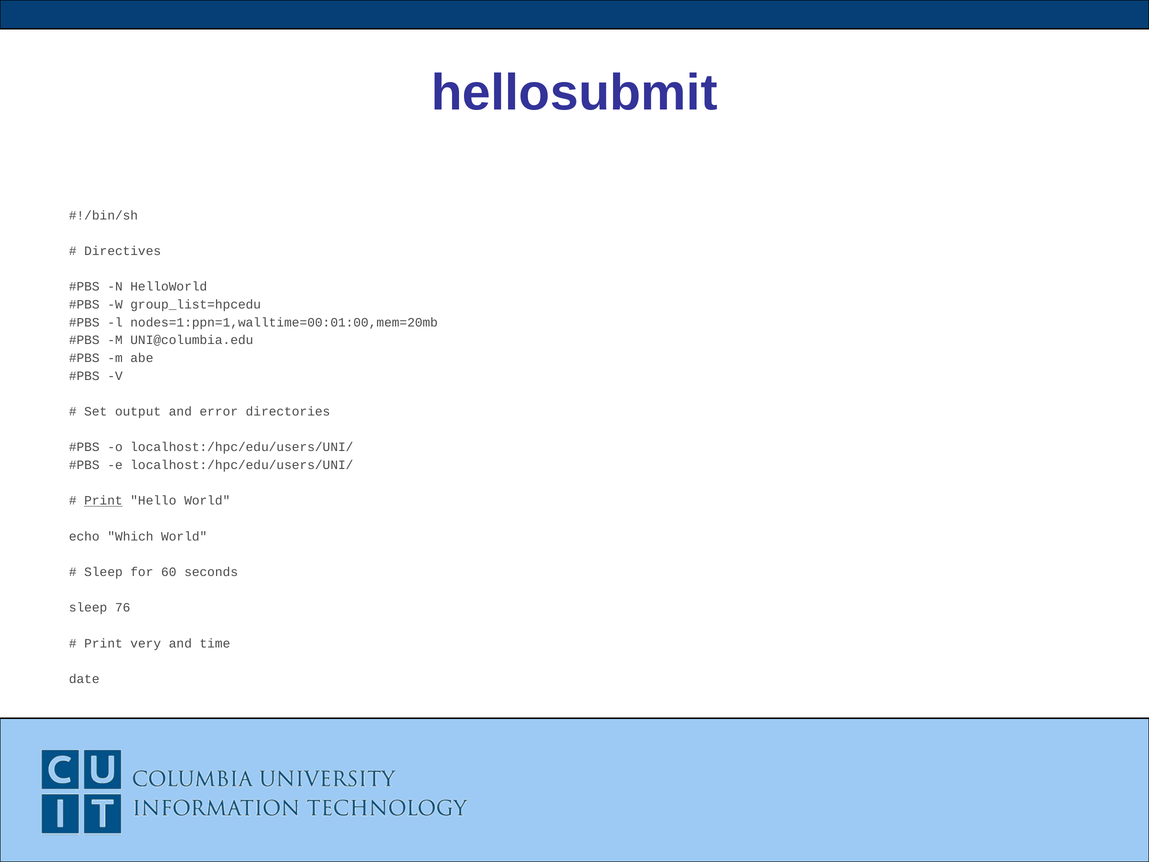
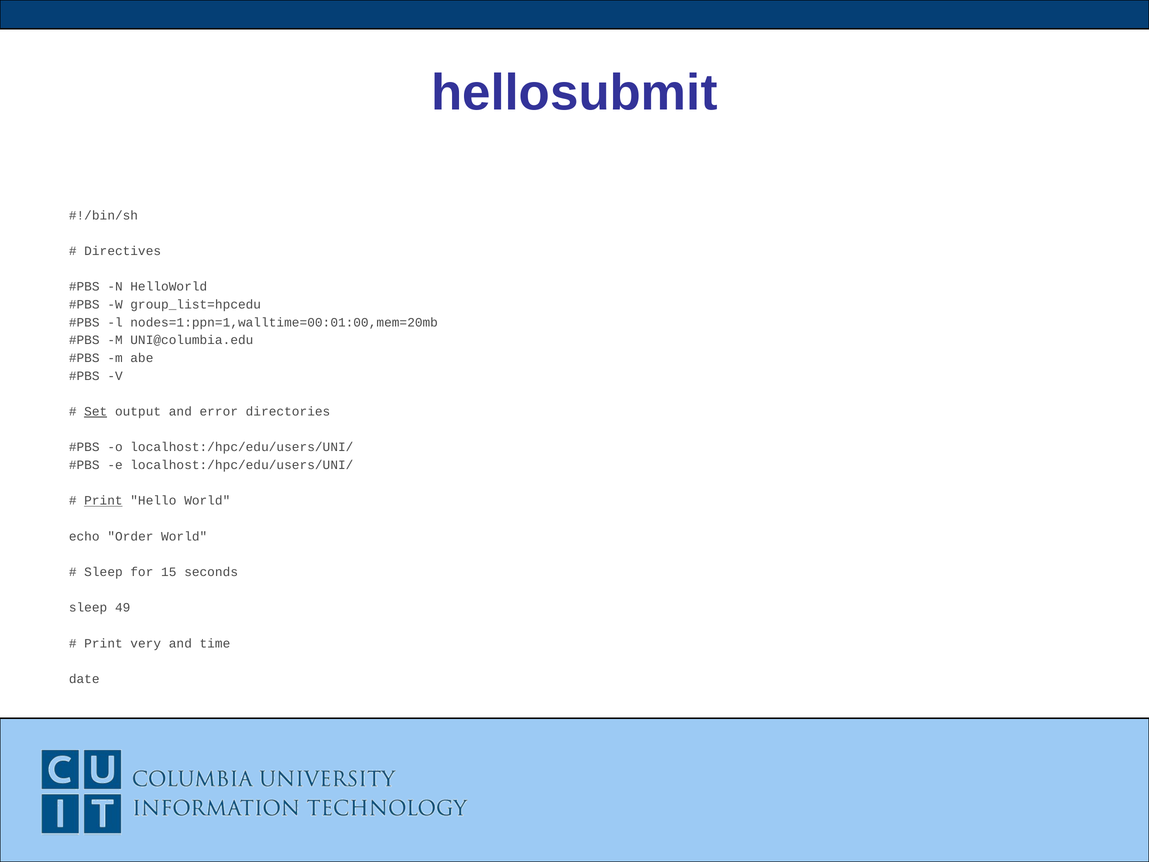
Set underline: none -> present (96, 411)
Which: Which -> Order (130, 536)
60: 60 -> 15 (169, 572)
76: 76 -> 49 (123, 607)
